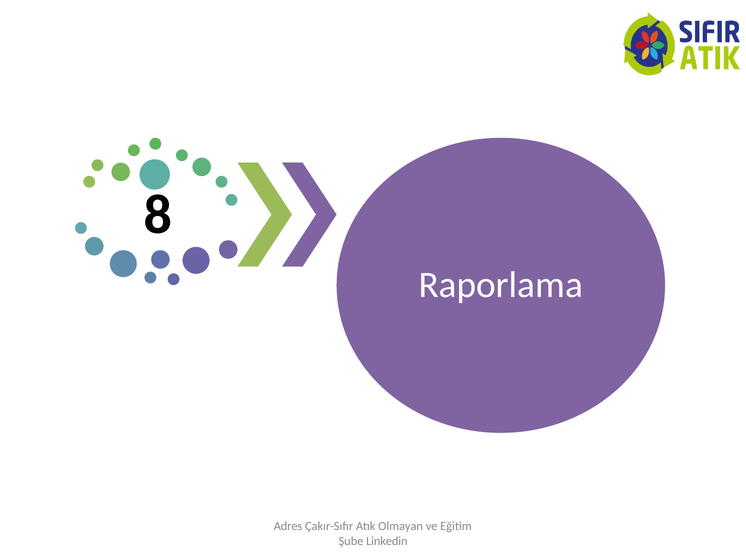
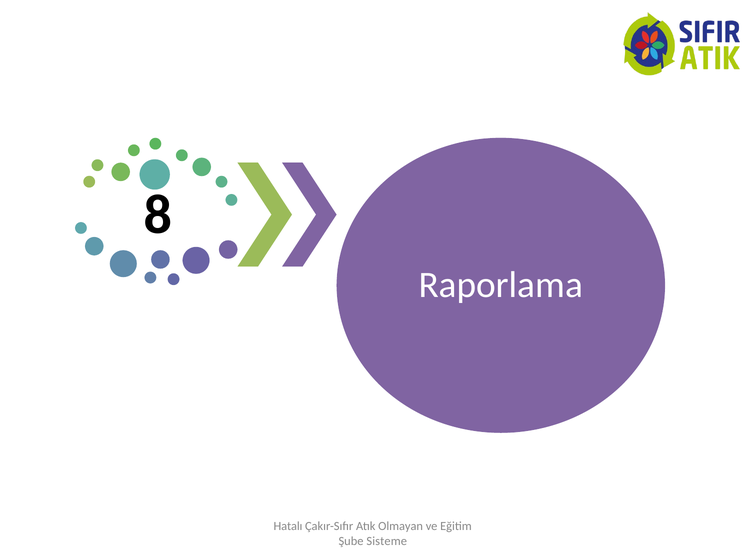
Adres: Adres -> Hatalı (288, 527)
Linkedin: Linkedin -> Sisteme (387, 542)
